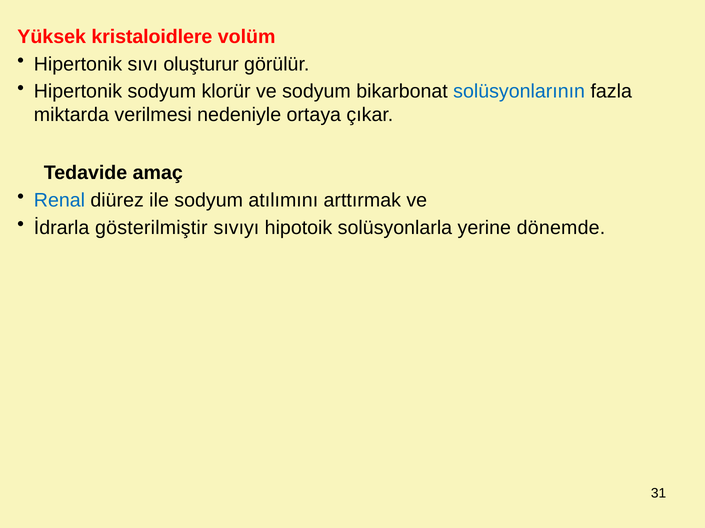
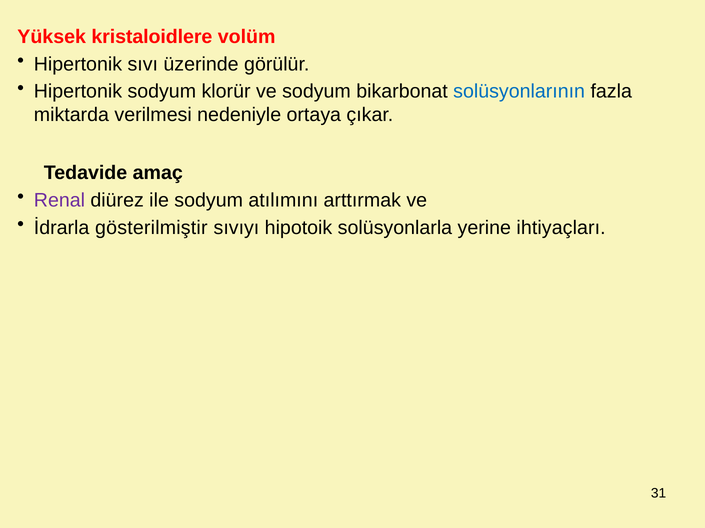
oluşturur: oluşturur -> üzerinde (201, 64)
Renal colour: blue -> purple (59, 200)
dönemde: dönemde -> ihtiyaçları (561, 228)
